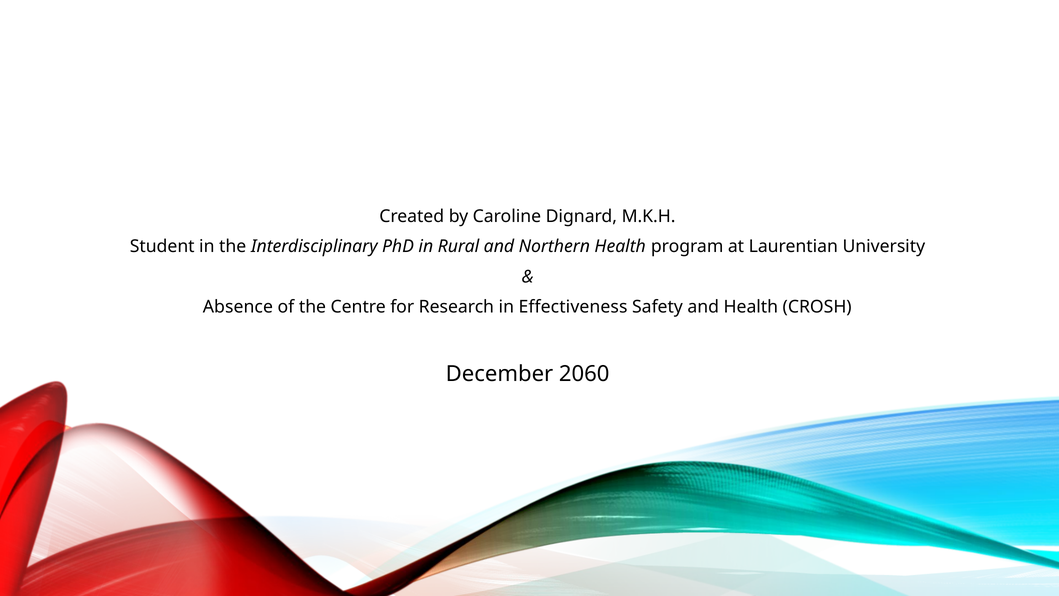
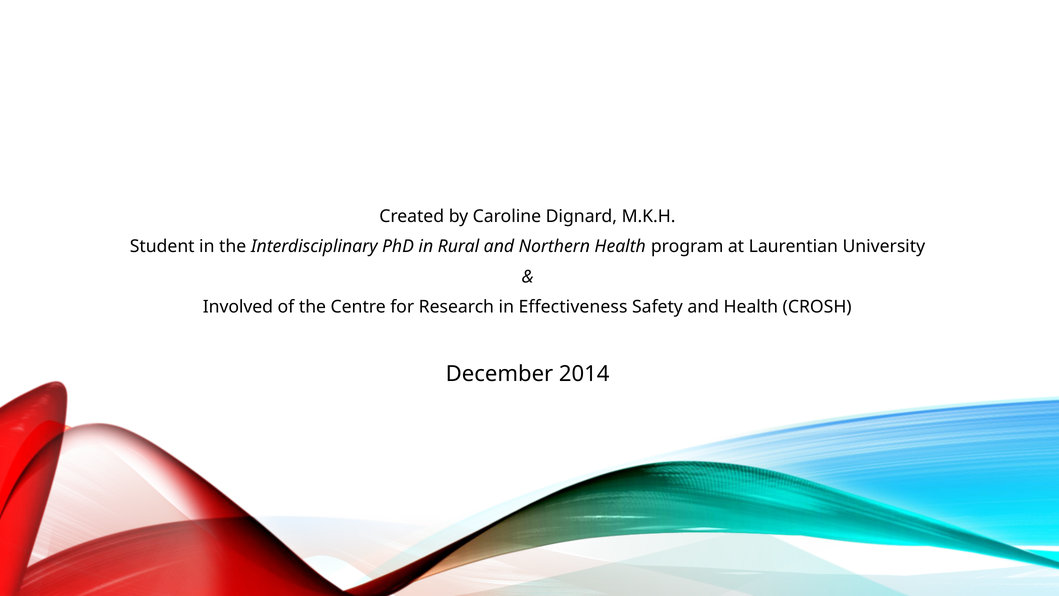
Absence: Absence -> Involved (238, 307)
2060: 2060 -> 2014 (584, 374)
